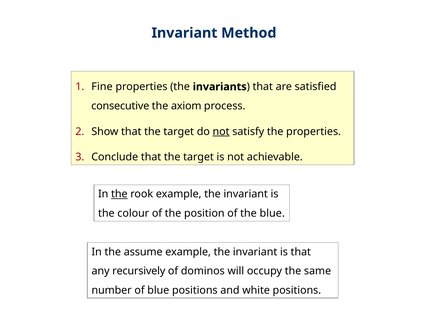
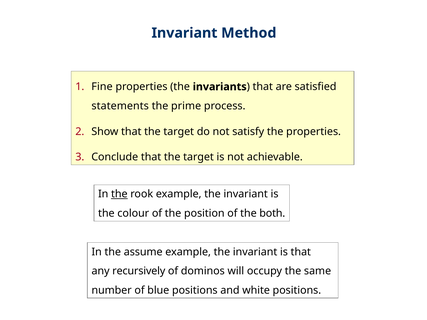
consecutive: consecutive -> statements (120, 106)
axiom: axiom -> prime (186, 106)
not underline: present -> none (221, 132)
the blue: blue -> both (272, 214)
